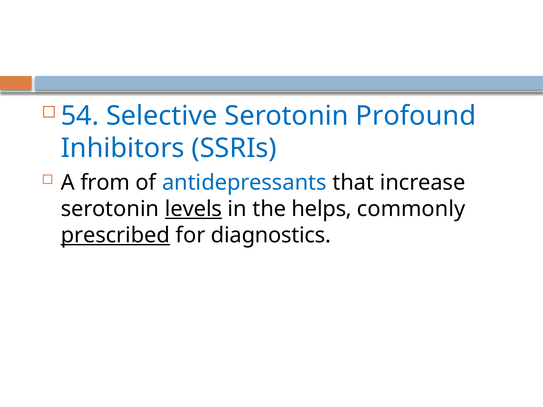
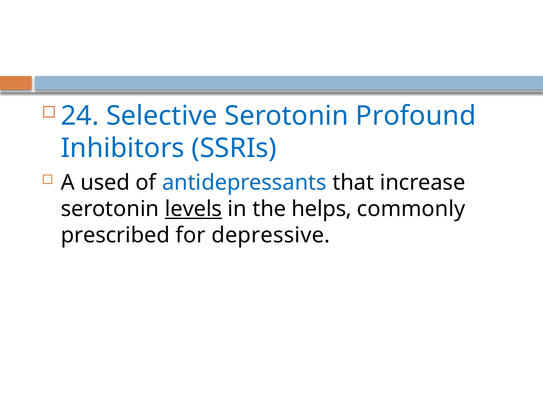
54: 54 -> 24 (80, 116)
from: from -> used (105, 183)
prescribed underline: present -> none (115, 235)
diagnostics: diagnostics -> depressive (271, 235)
